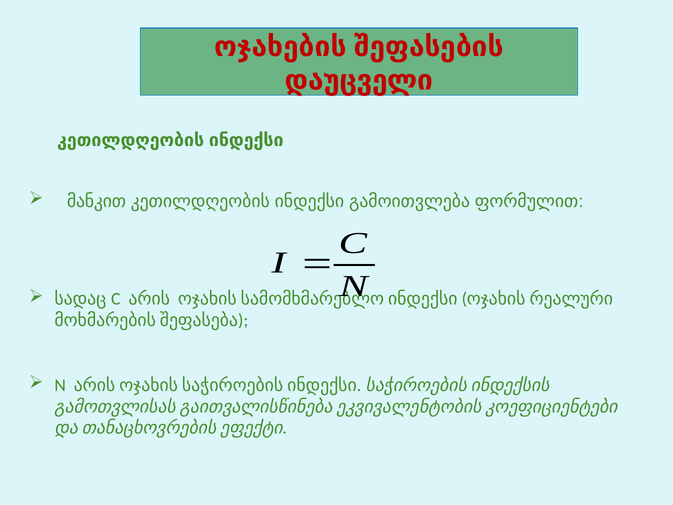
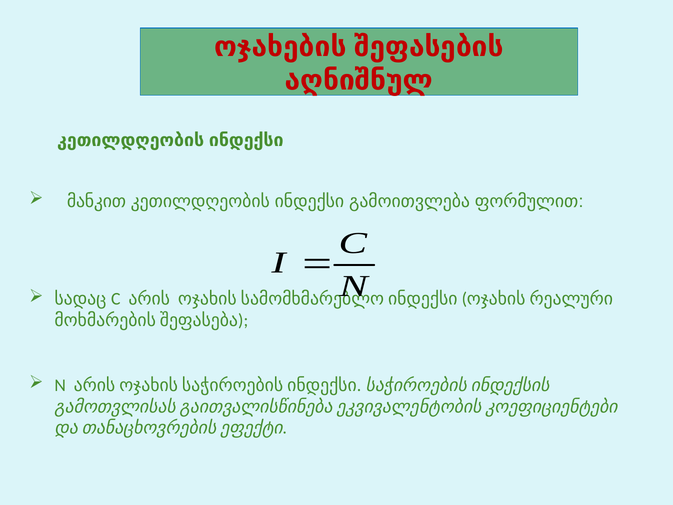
დაუცველი: დაუცველი -> აღნიშნულ (359, 80)
